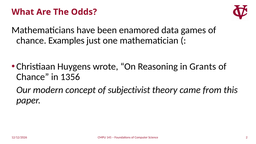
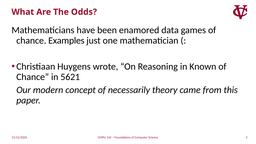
Grants: Grants -> Known (203, 67)
1356: 1356 -> 5621 (70, 77)
subjectivist: subjectivist -> necessarily (129, 90)
